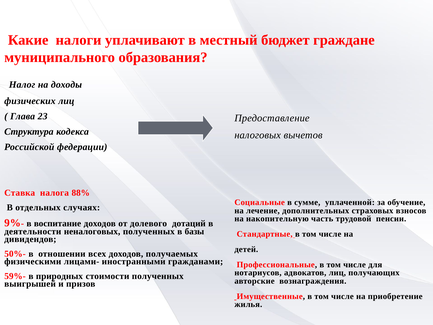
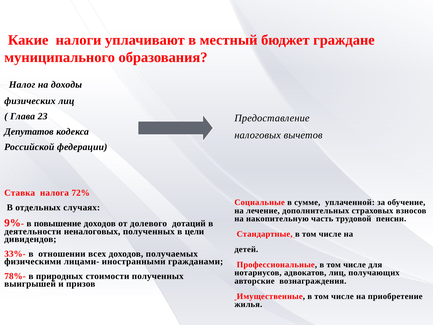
Структура: Структура -> Депутатов (29, 132)
88%: 88% -> 72% (81, 193)
воспитание: воспитание -> повышение (58, 223)
базы: базы -> цели (194, 231)
50%-: 50%- -> 33%- (15, 254)
59%-: 59%- -> 78%- (15, 276)
